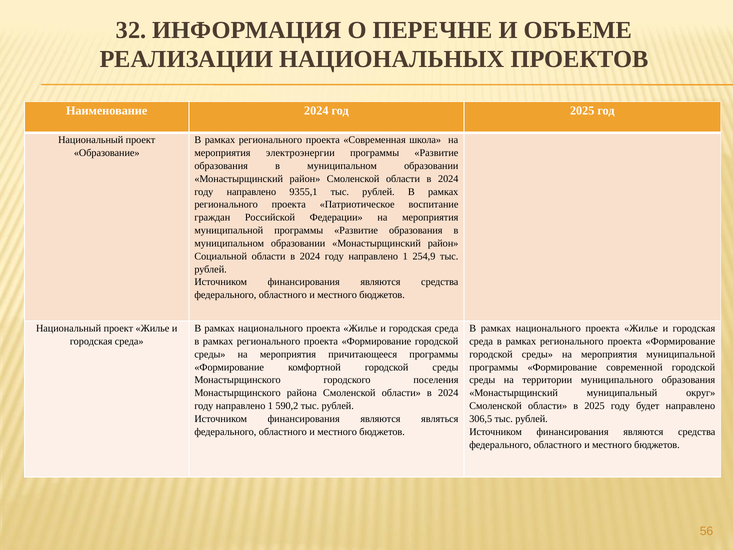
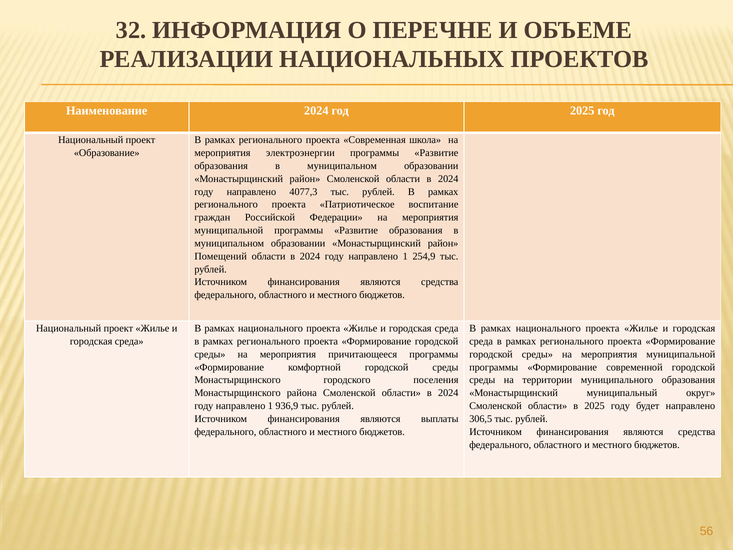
9355,1: 9355,1 -> 4077,3 (303, 192)
Социальной: Социальной -> Помещений (221, 256)
590,2: 590,2 -> 936,9 (287, 406)
являться: являться -> выплаты (440, 419)
